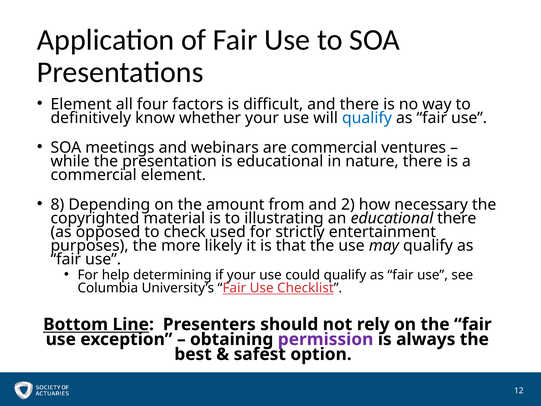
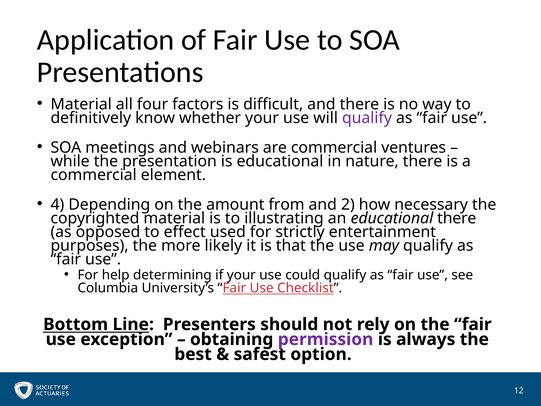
Element: Element -> Material (81, 104)
qualify colour: blue -> purple (367, 118)
8: 8 -> 4 (57, 205)
check: check -> effect (185, 232)
